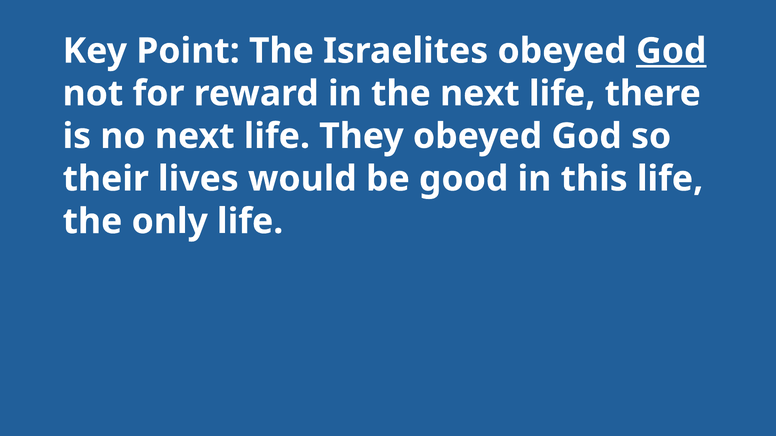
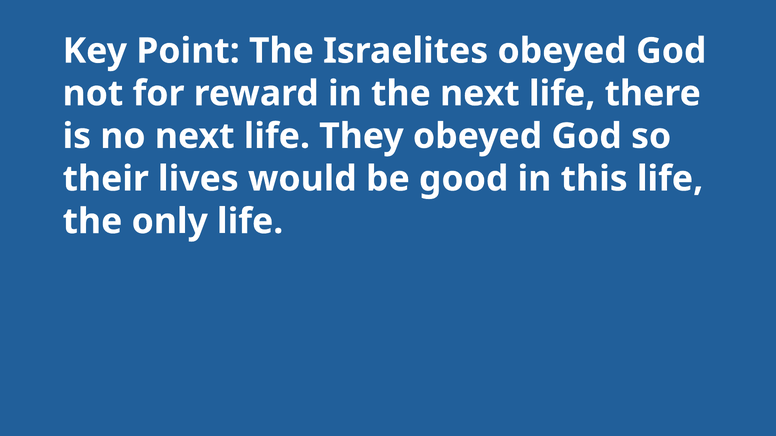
God underline: present -> none (671, 51)
